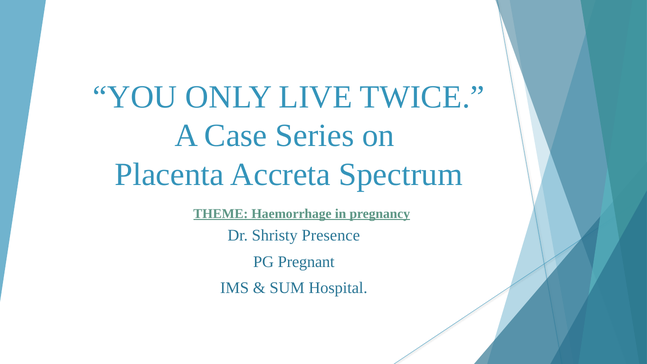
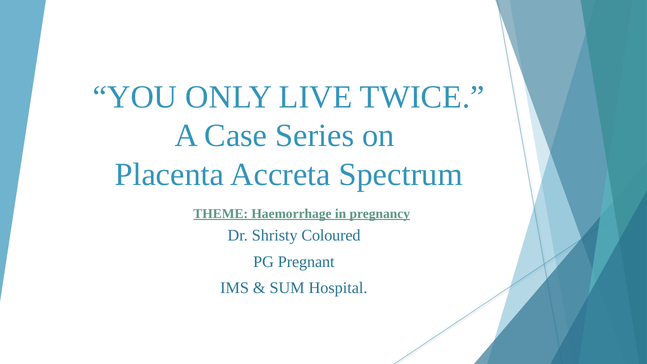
Presence: Presence -> Coloured (331, 236)
